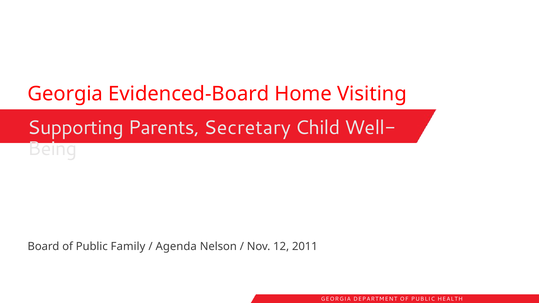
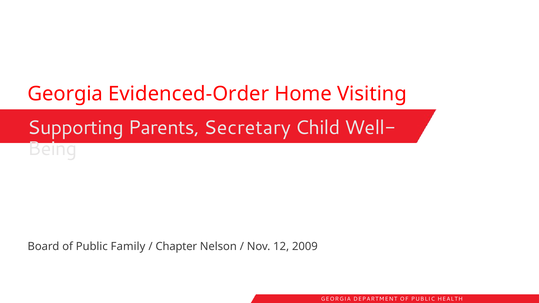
Evidenced-Board: Evidenced-Board -> Evidenced-Order (189, 94)
Agenda: Agenda -> Chapter (176, 247)
2011: 2011 -> 2009 (305, 247)
